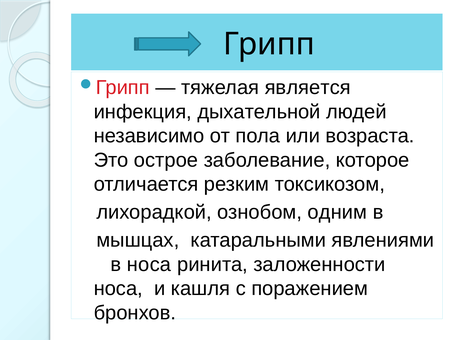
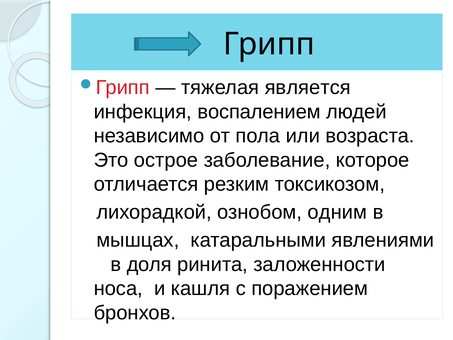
дыхательной: дыхательной -> воспалением (259, 112)
в носа: носа -> доля (149, 264)
